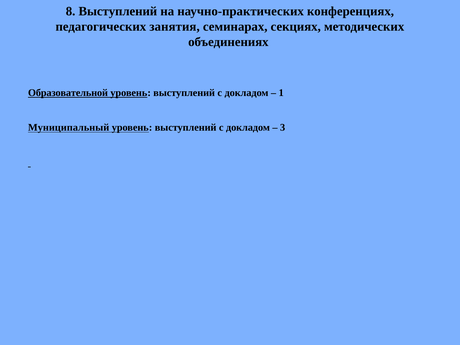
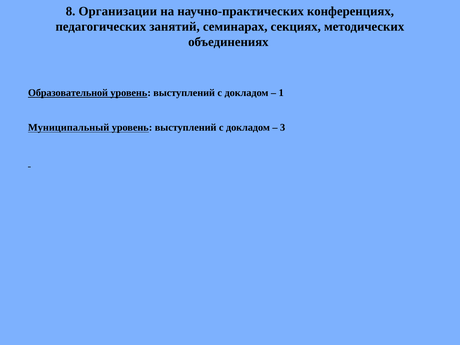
8 Выступлений: Выступлений -> Организации (118, 11)
занятия: занятия -> занятий (175, 27)
